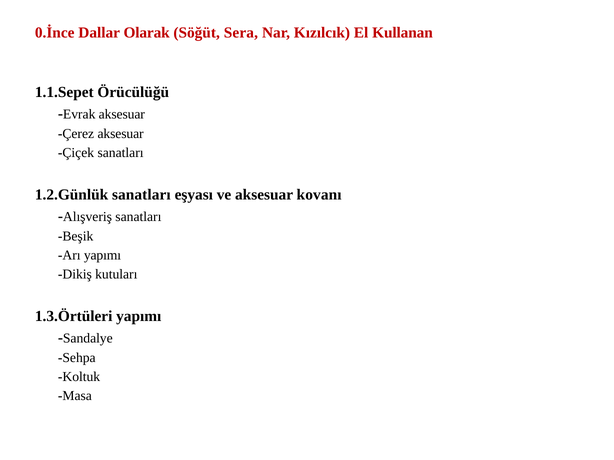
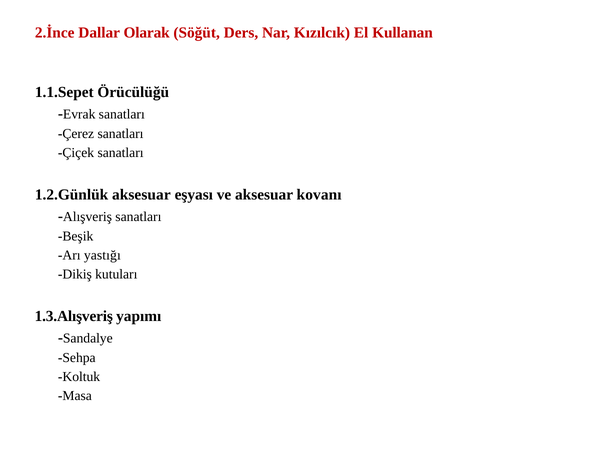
0.İnce: 0.İnce -> 2.İnce (55, 33)
Sera: Sera -> Ders (241, 33)
Evrak aksesuar: aksesuar -> sanatları (122, 114)
Çerez aksesuar: aksesuar -> sanatları (121, 134)
1.2.Günlük sanatları: sanatları -> aksesuar (141, 195)
Arı yapımı: yapımı -> yastığı (102, 255)
1.3.Örtüleri: 1.3.Örtüleri -> 1.3.Alışveriş (74, 317)
